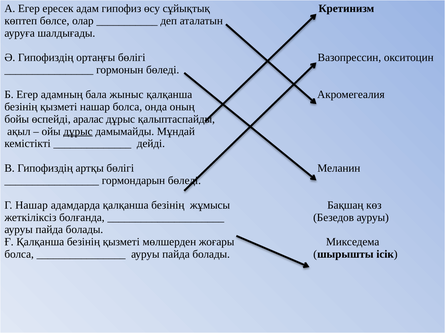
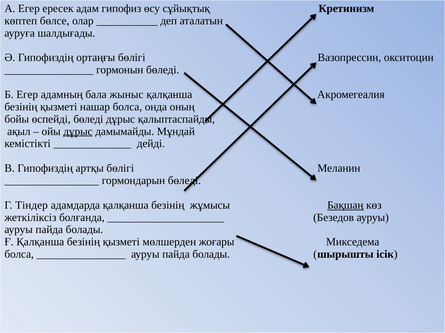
өспейді аралас: аралас -> бөледі (88, 119)
Г Нашар: Нашар -> Тіндер (32, 206)
Бақшаң underline: none -> present (345, 206)
